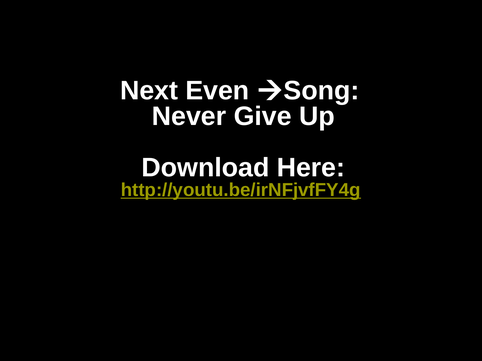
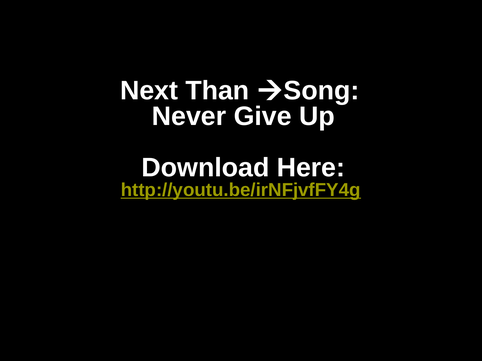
Even: Even -> Than (217, 91)
